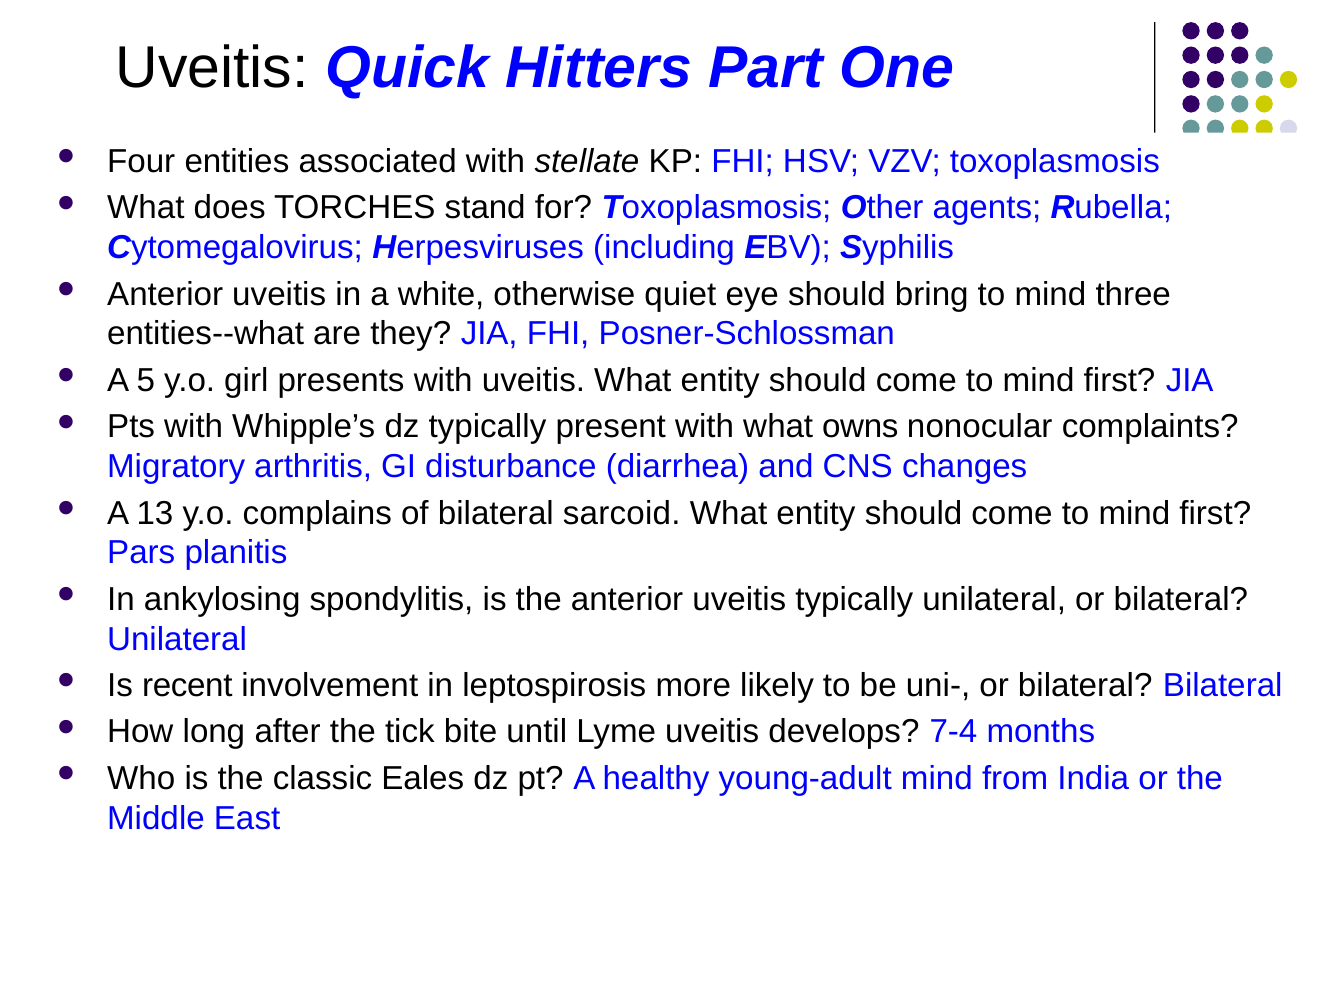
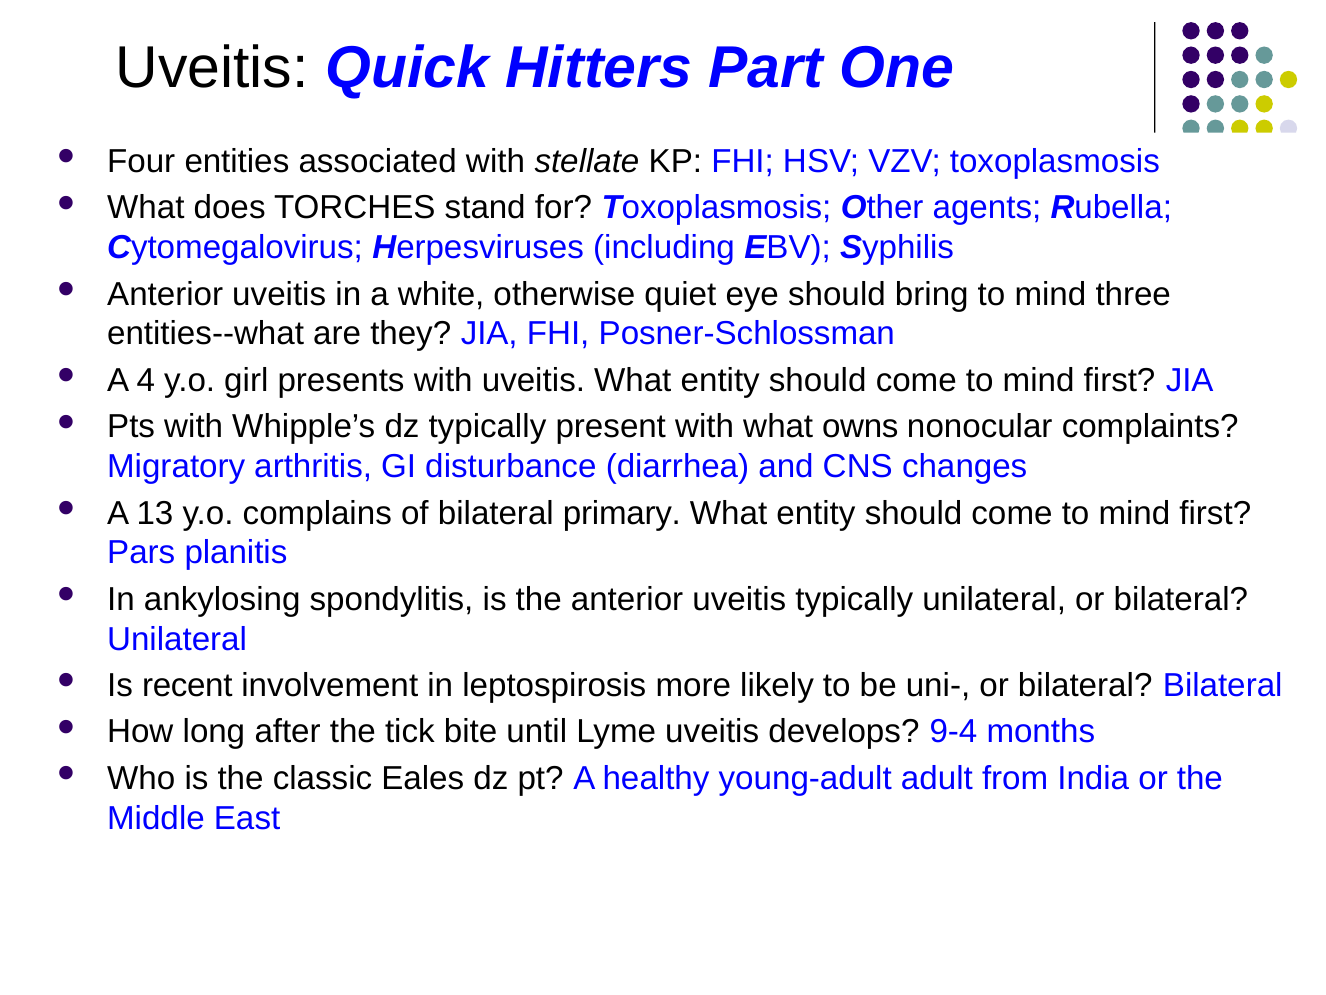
5: 5 -> 4 (146, 380)
sarcoid: sarcoid -> primary (622, 513)
7-4: 7-4 -> 9-4 (953, 732)
young-adult mind: mind -> adult (937, 778)
